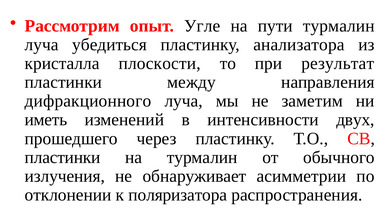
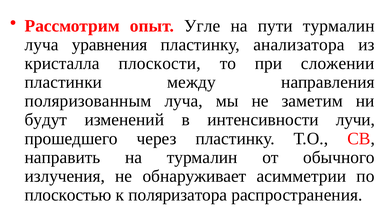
убедиться: убедиться -> уравнения (110, 45)
результат: результат -> сложении (338, 63)
дифракционного: дифракционного -> поляризованным (88, 101)
иметь: иметь -> будут (46, 120)
двух: двух -> лучи (355, 120)
пластинки: пластинки -> направить (62, 157)
отклонении: отклонении -> плоскостью (68, 195)
